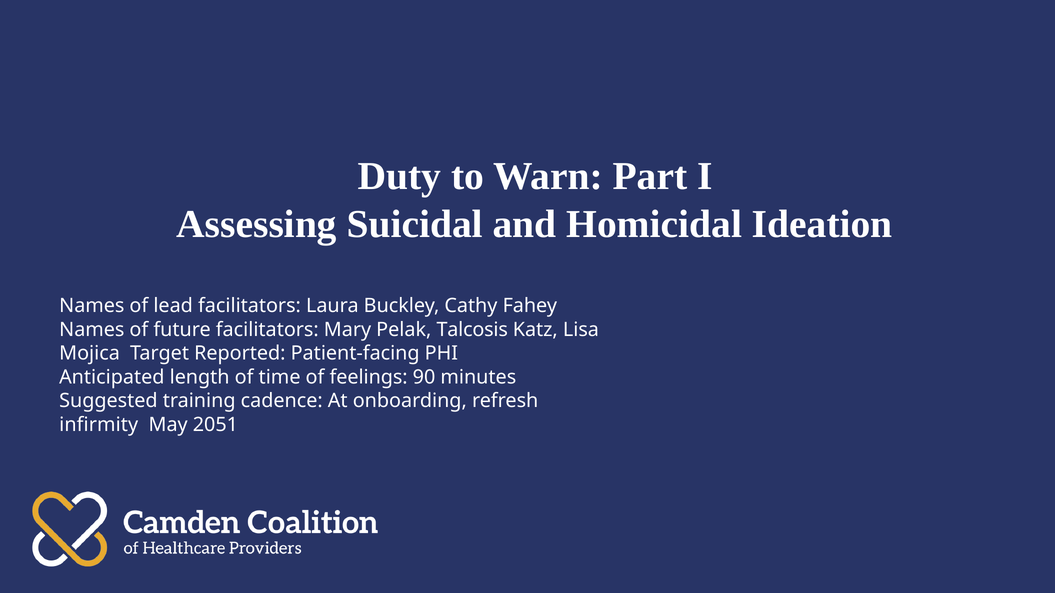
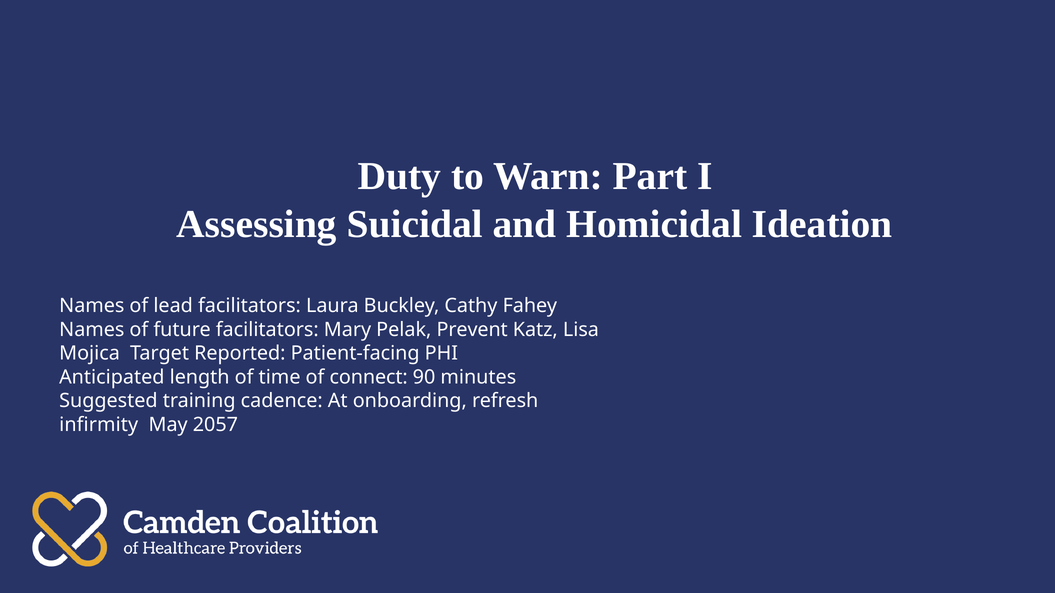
Talcosis: Talcosis -> Prevent (472, 330)
feelings: feelings -> connect (369, 377)
2051: 2051 -> 2057 (215, 425)
